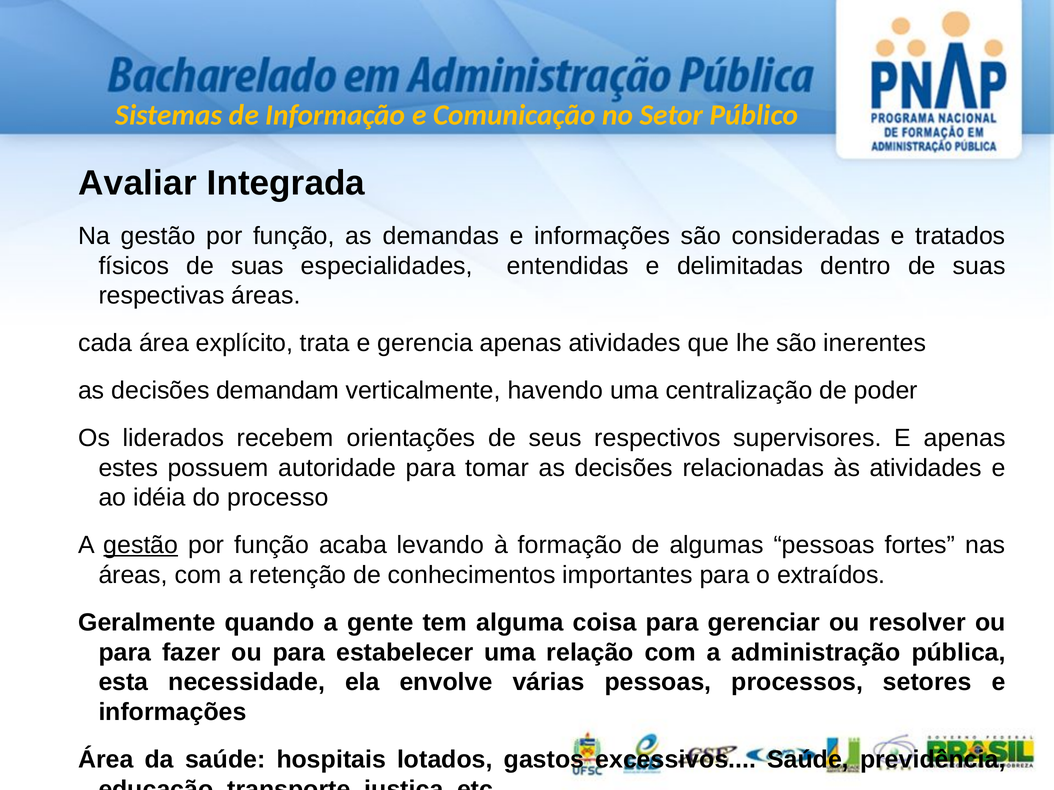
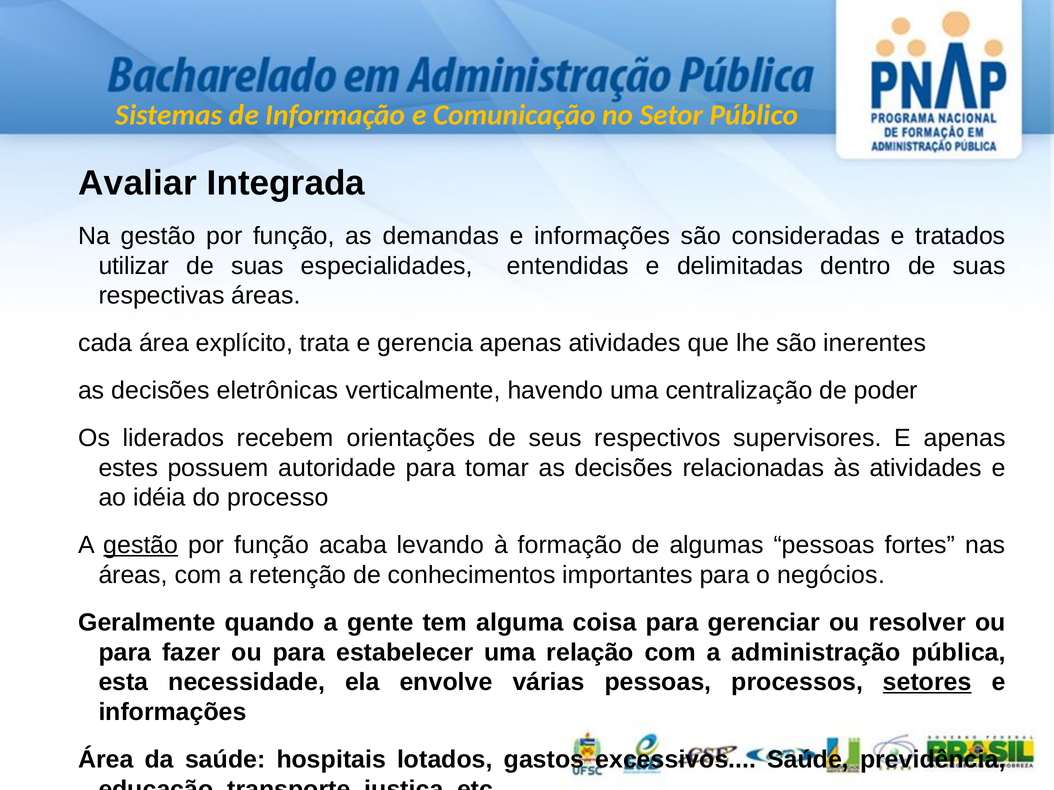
físicos: físicos -> utilizar (134, 266)
demandam: demandam -> eletrônicas (278, 391)
extraídos: extraídos -> negócios (831, 575)
setores underline: none -> present (927, 683)
